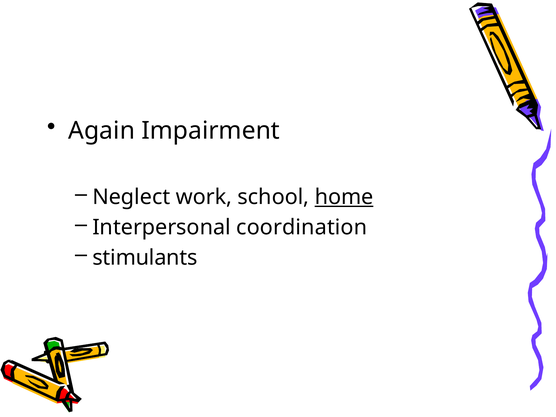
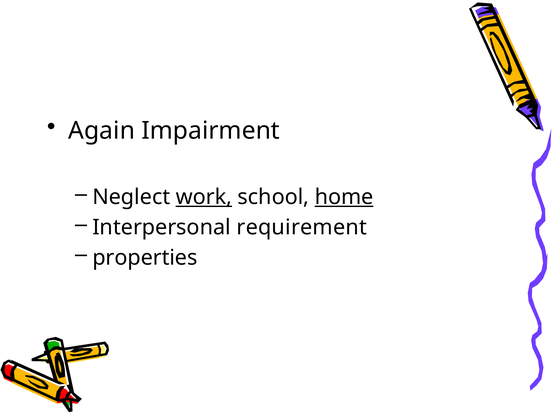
work underline: none -> present (204, 197)
coordination: coordination -> requirement (302, 227)
stimulants: stimulants -> properties (145, 258)
